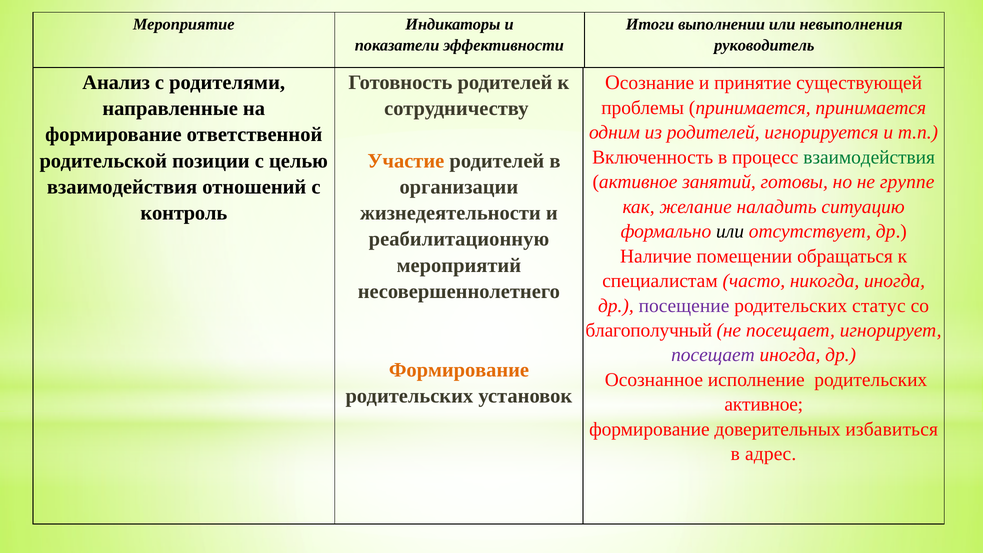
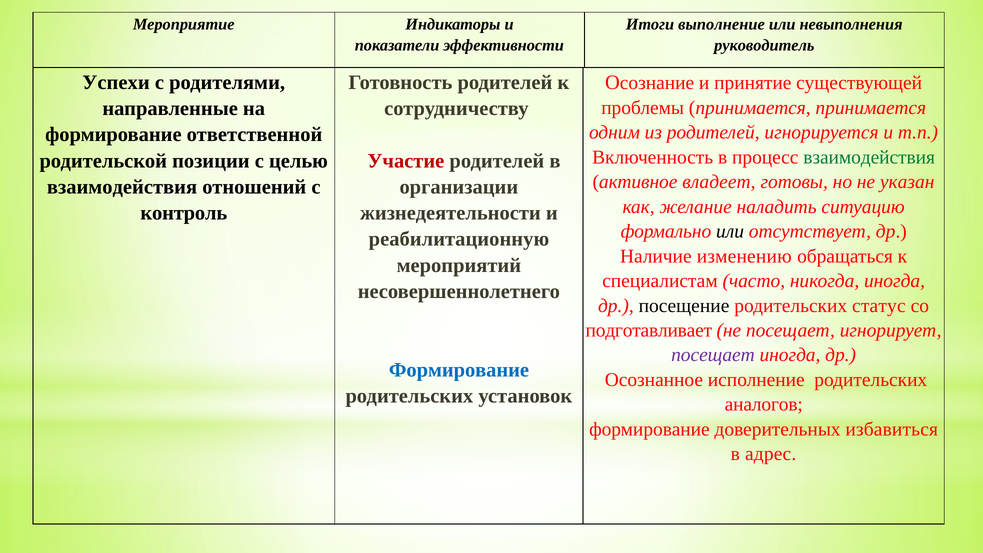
выполнении: выполнении -> выполнение (722, 24)
Анализ: Анализ -> Успехи (116, 82)
Участие colour: orange -> red (406, 161)
занятий: занятий -> владеет (719, 182)
группе: группе -> указан (907, 182)
помещении: помещении -> изменению (744, 256)
посещение colour: purple -> black (684, 306)
благополучный: благополучный -> подготавливает (649, 330)
Формирование colour: orange -> blue (459, 370)
активное: активное -> аналогов (764, 404)
